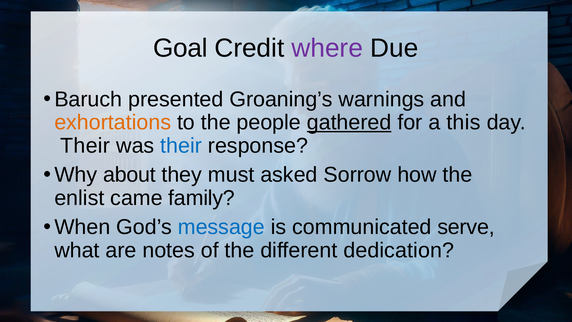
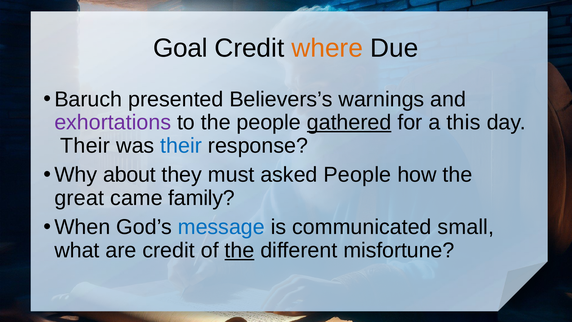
where colour: purple -> orange (327, 48)
Groaning’s: Groaning’s -> Believers’s (281, 99)
exhortations colour: orange -> purple (113, 122)
asked Sorrow: Sorrow -> People (357, 175)
enlist: enlist -> great (79, 198)
serve: serve -> small (466, 227)
are notes: notes -> credit (169, 250)
the underline: none -> present (240, 250)
dedication: dedication -> misfortune (399, 250)
